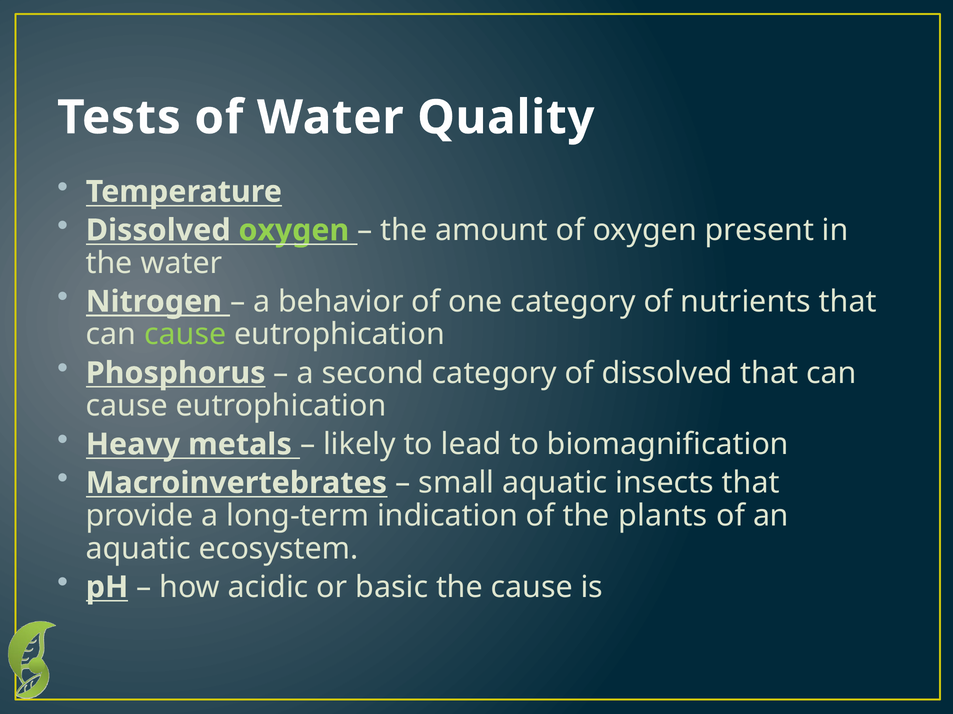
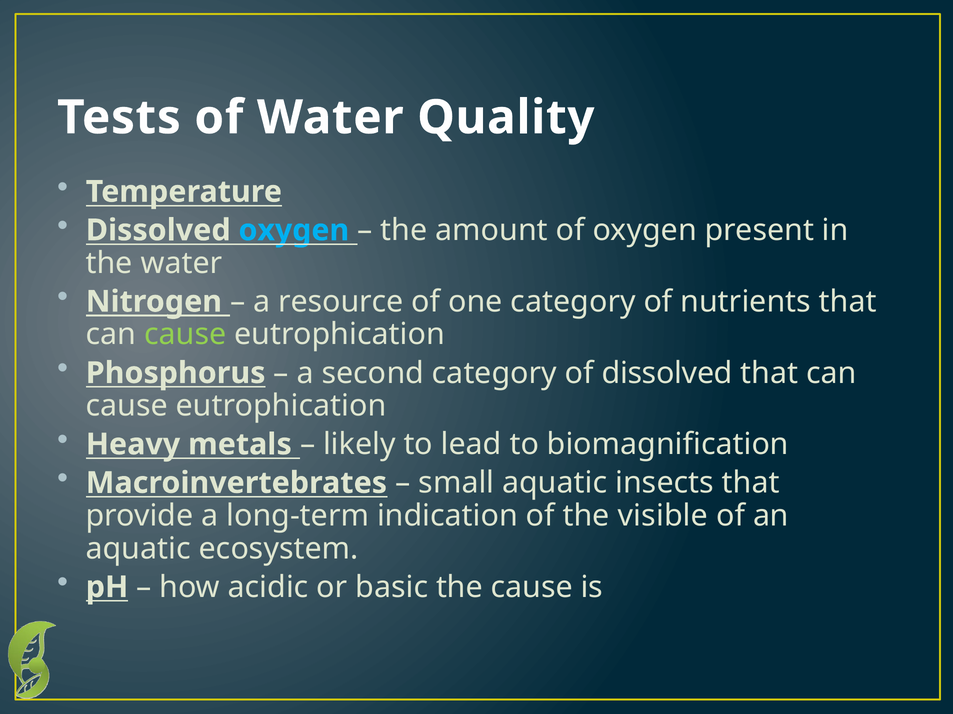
oxygen colour: light green -> light blue (294, 230)
behavior: behavior -> resource (341, 302)
plants: plants -> visible (663, 516)
